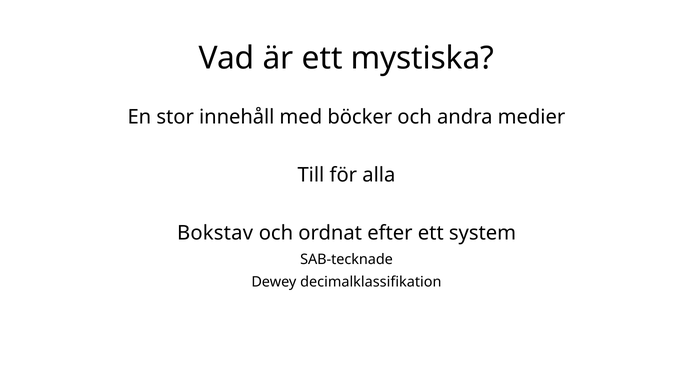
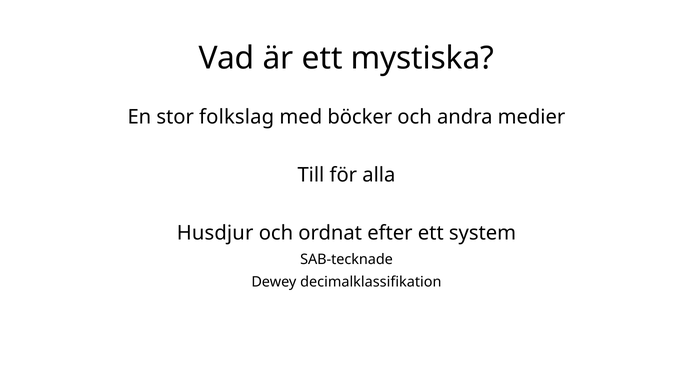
innehåll: innehåll -> folkslag (237, 117)
Bokstav: Bokstav -> Husdjur (215, 233)
